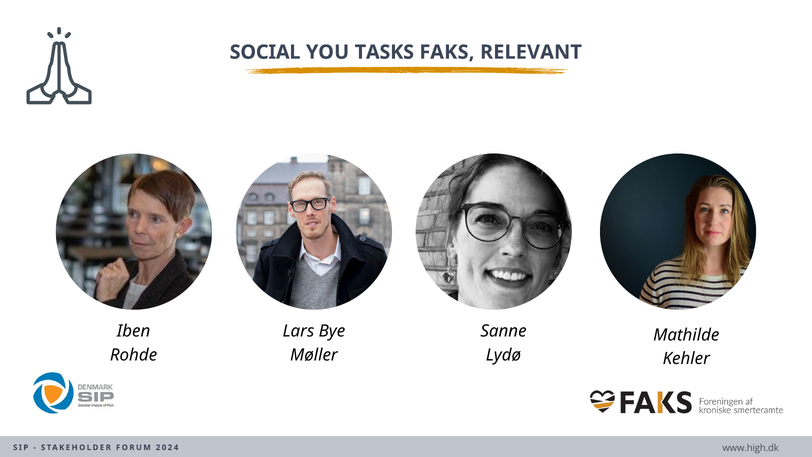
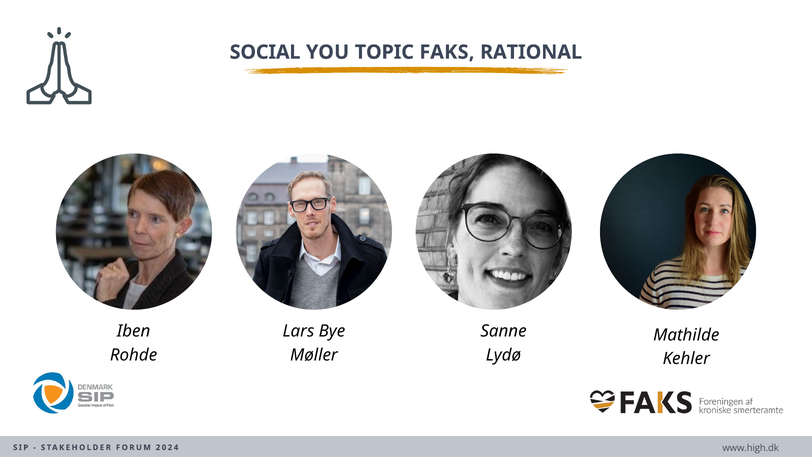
TASKS: TASKS -> TOPIC (384, 52)
RELEVANT: RELEVANT -> RATIONAL (531, 52)
